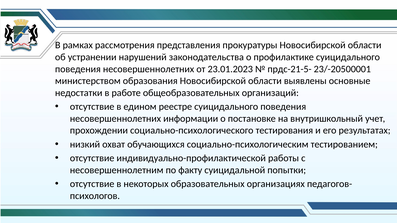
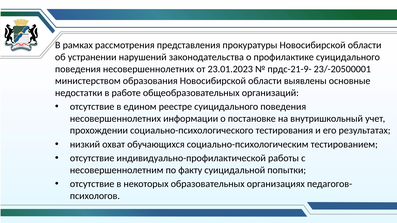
прдс-21-5-: прдс-21-5- -> прдс-21-9- (290, 69)
